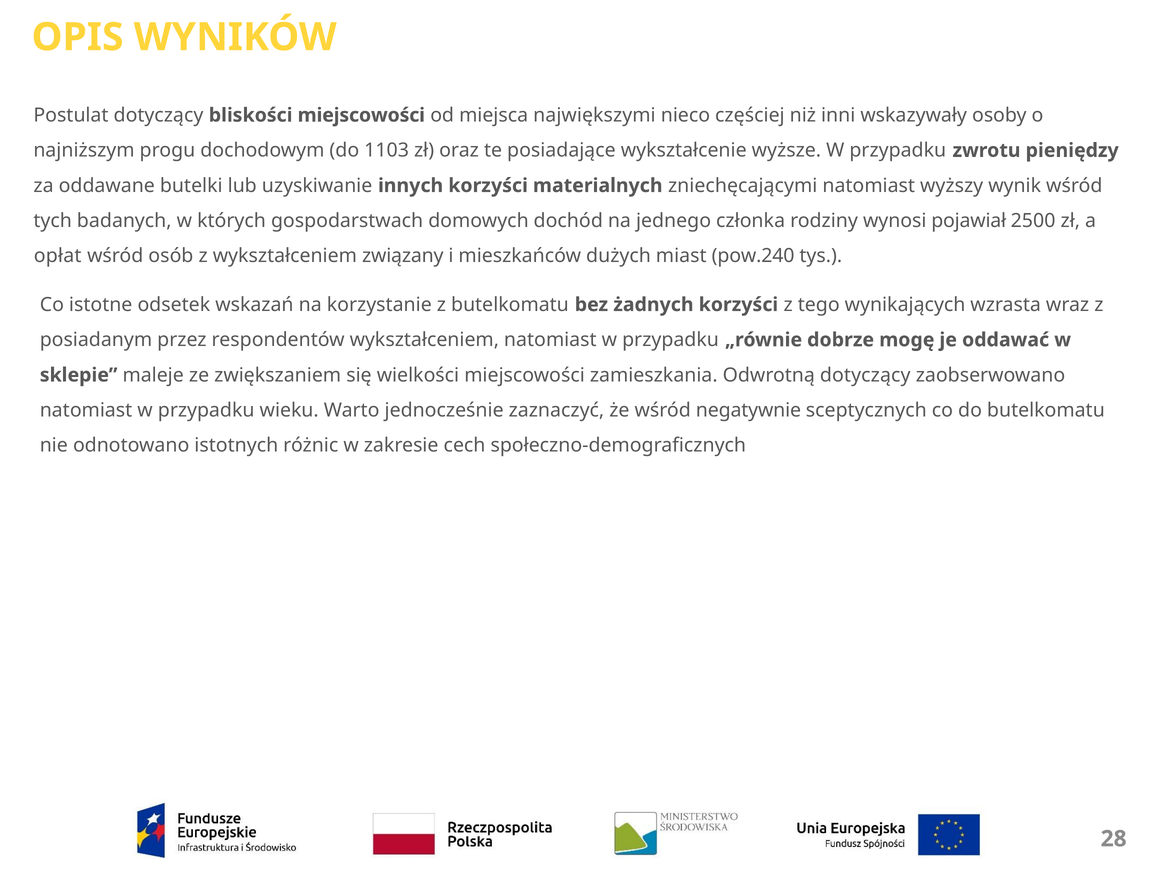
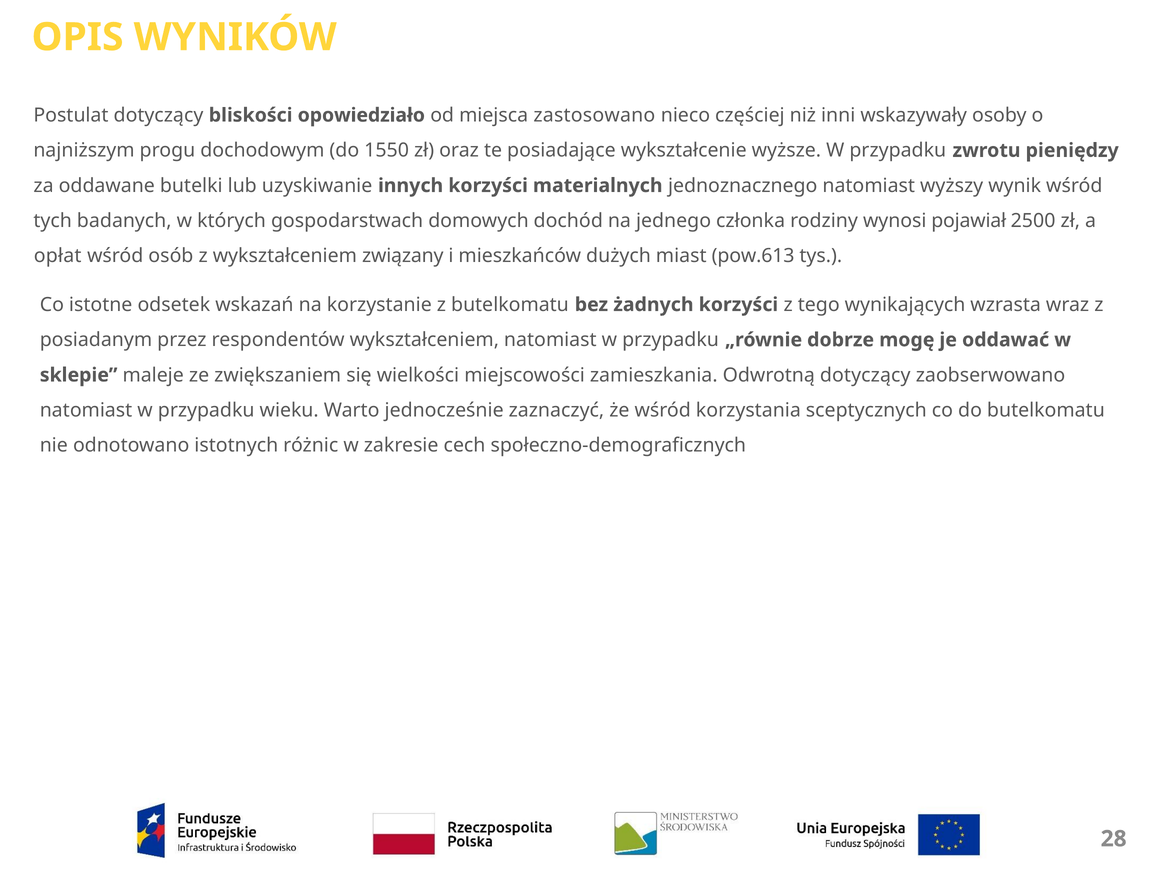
bliskości miejscowości: miejscowości -> opowiedziało (361, 115)
największymi: największymi -> zastosowano (594, 115)
1103: 1103 -> 1550 (387, 151)
zniechęcającymi: zniechęcającymi -> jednoznacznego (743, 186)
pow.240: pow.240 -> pow.613 (753, 256)
negatywnie: negatywnie -> korzystania (748, 411)
